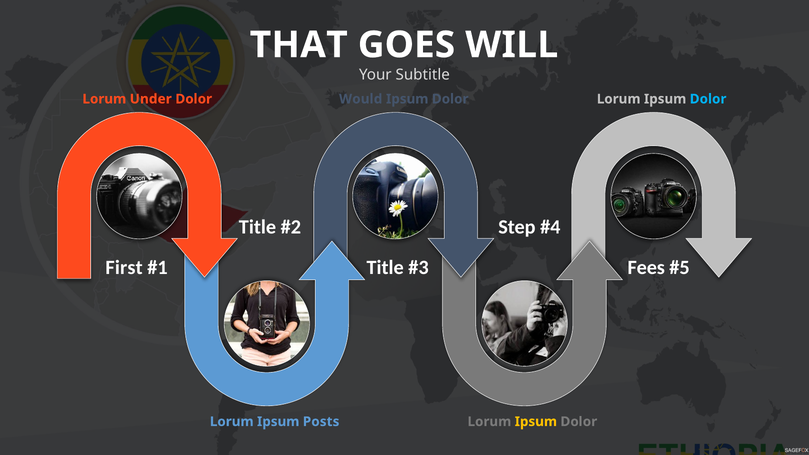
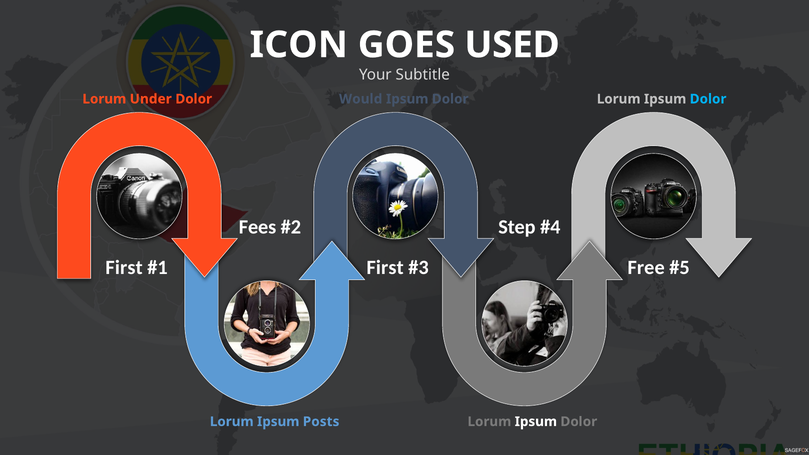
THAT: THAT -> ICON (299, 45)
WILL: WILL -> USED (512, 45)
Title: Title -> Fees (258, 227)
Title: Title -> First (385, 267)
Fees: Fees -> Free (646, 267)
Ipsum colour: yellow -> white (536, 422)
